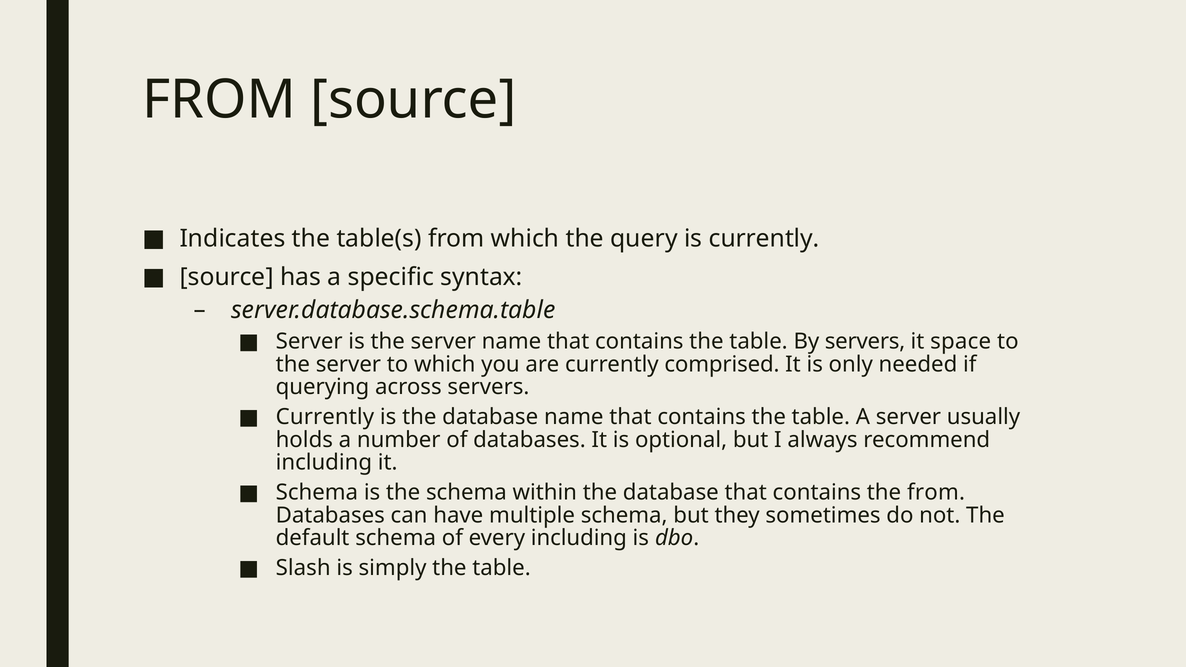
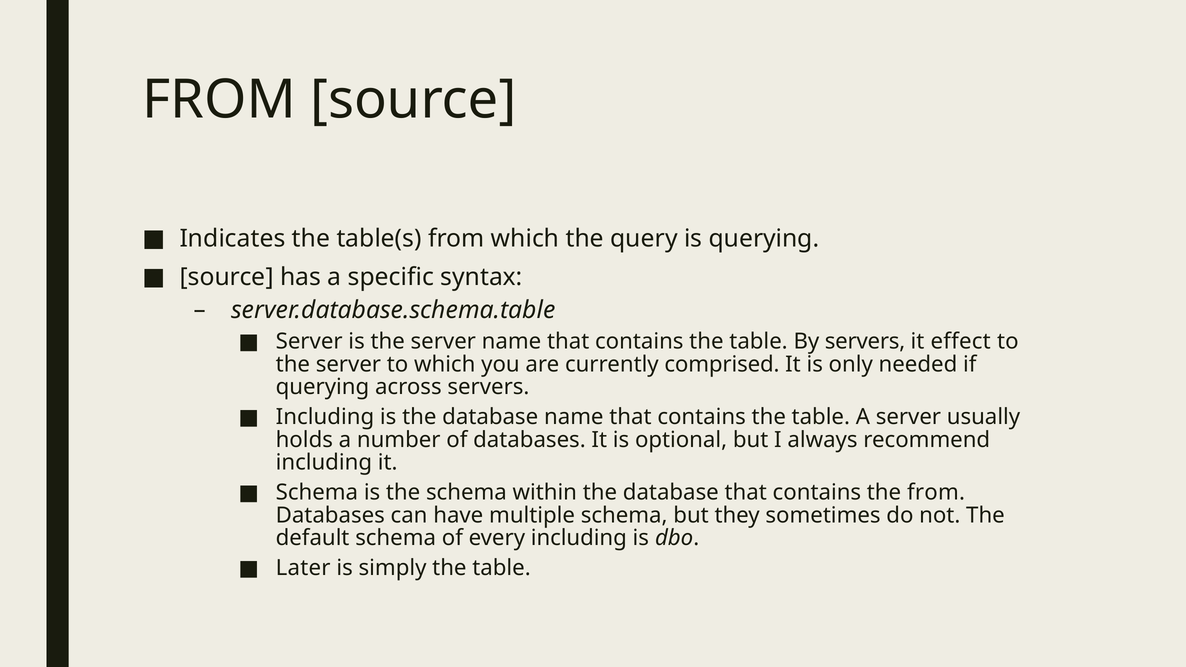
is currently: currently -> querying (764, 239)
space: space -> effect (961, 342)
Currently: Currently -> Including (325, 417)
Slash: Slash -> Later (303, 568)
